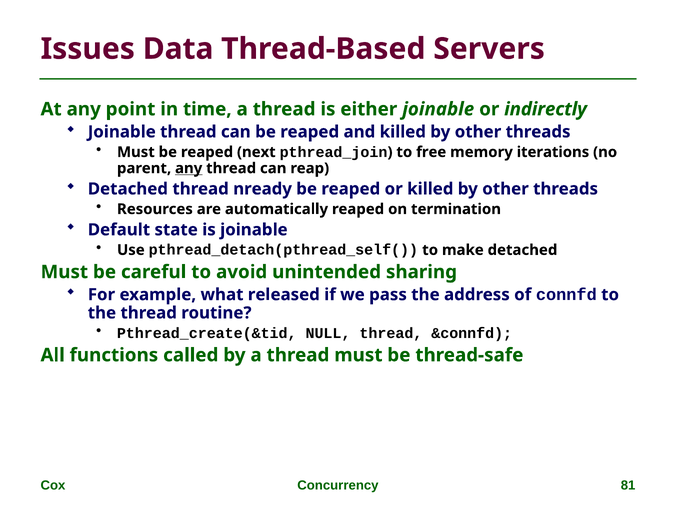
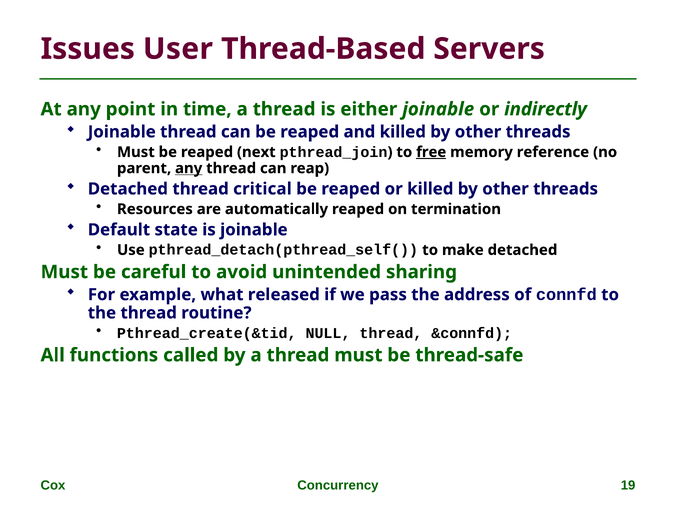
Data: Data -> User (178, 49)
free underline: none -> present (431, 152)
iterations: iterations -> reference (553, 152)
nready: nready -> critical (262, 189)
81: 81 -> 19 (628, 485)
